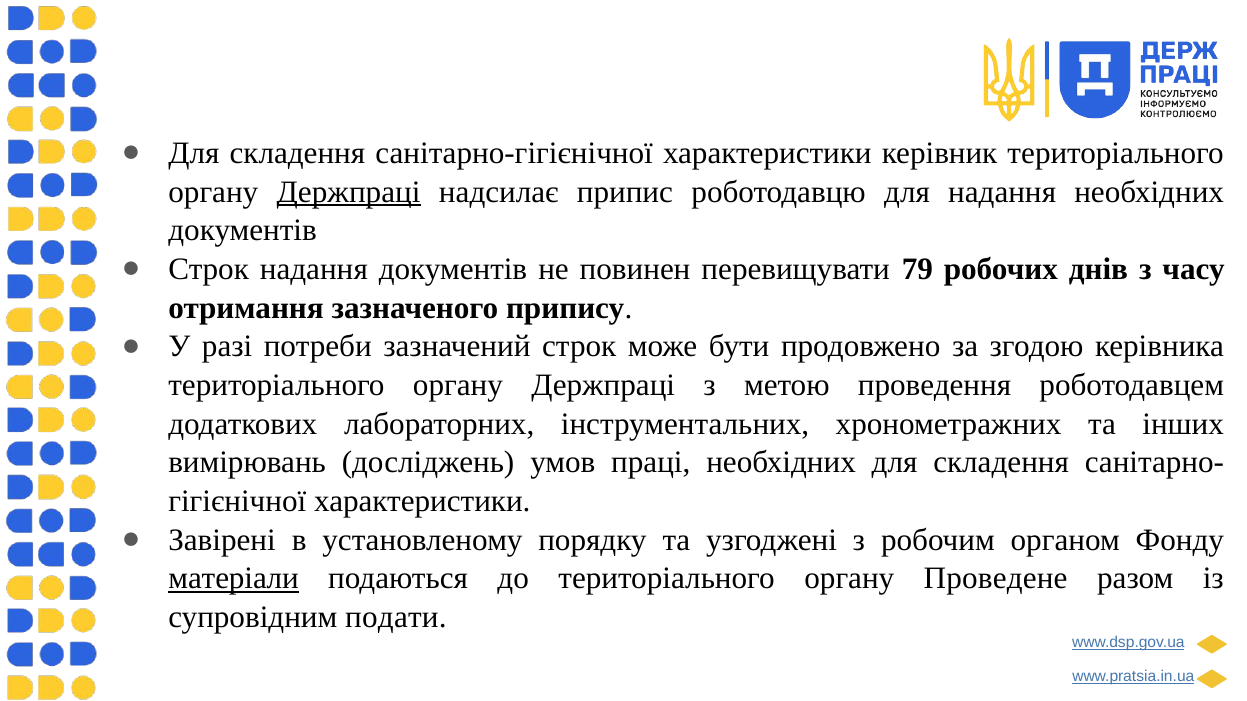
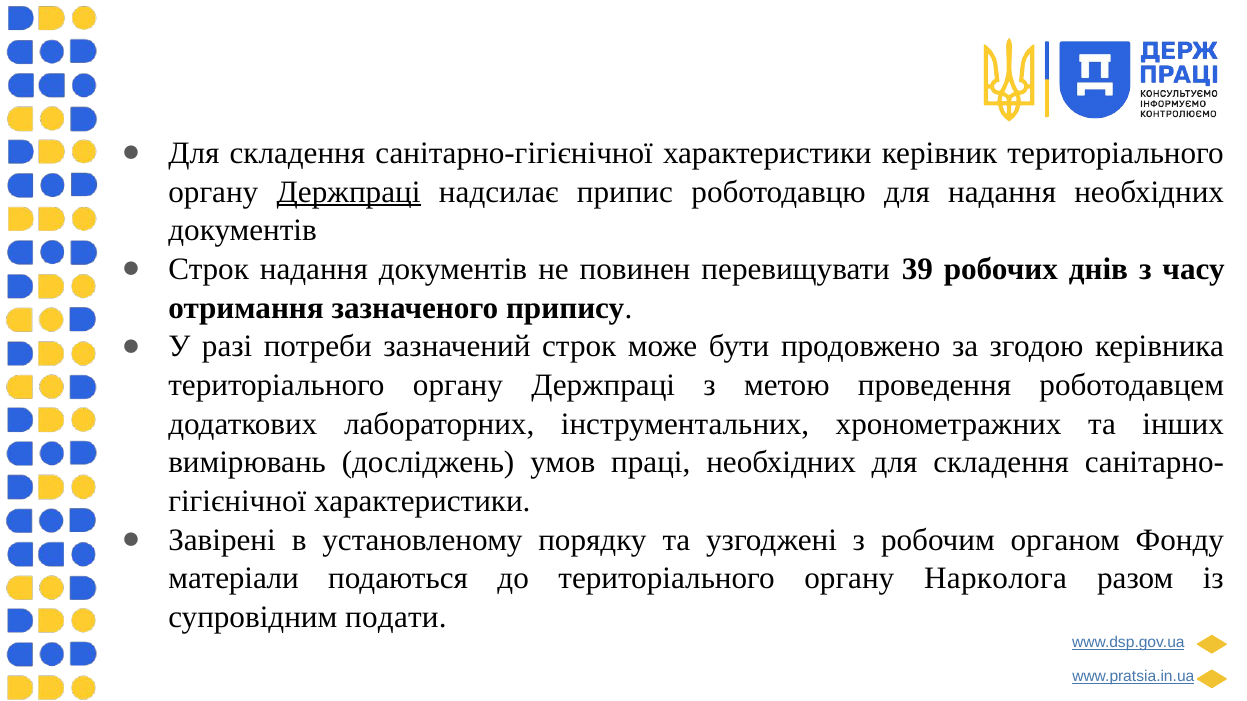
79: 79 -> 39 (917, 269)
матеріали underline: present -> none (234, 579)
Проведене: Проведене -> Нарколога (996, 579)
